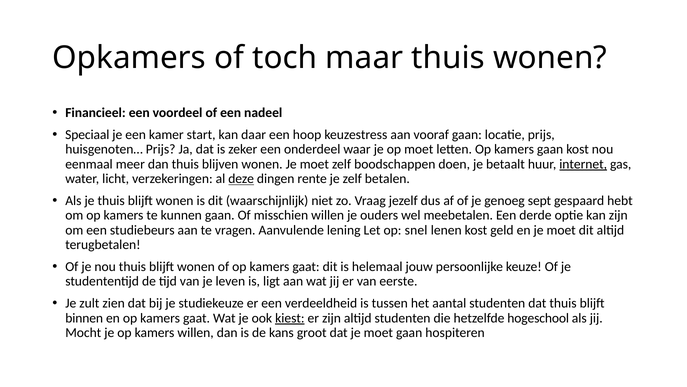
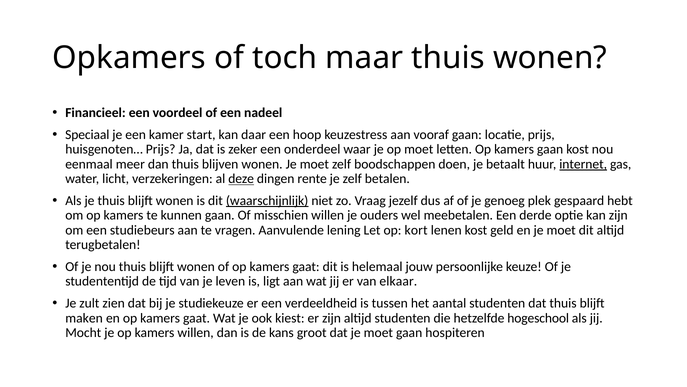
waarschijnlijk underline: none -> present (267, 200)
sept: sept -> plek (539, 200)
snel: snel -> kort (416, 230)
eerste: eerste -> elkaar (398, 281)
binnen: binnen -> maken (84, 318)
kiest underline: present -> none (290, 318)
